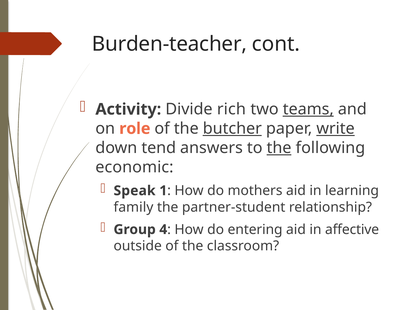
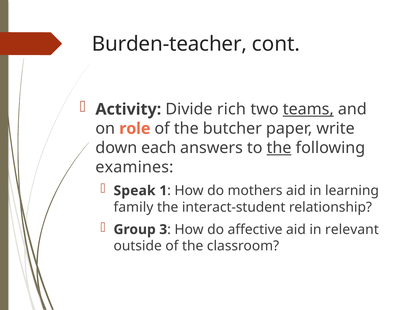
butcher underline: present -> none (232, 129)
write underline: present -> none (336, 129)
tend: tend -> each (159, 148)
economic: economic -> examines (134, 167)
partner-student: partner-student -> interact-student (234, 208)
4: 4 -> 3 (163, 230)
entering: entering -> affective (255, 230)
affective: affective -> relevant (352, 230)
